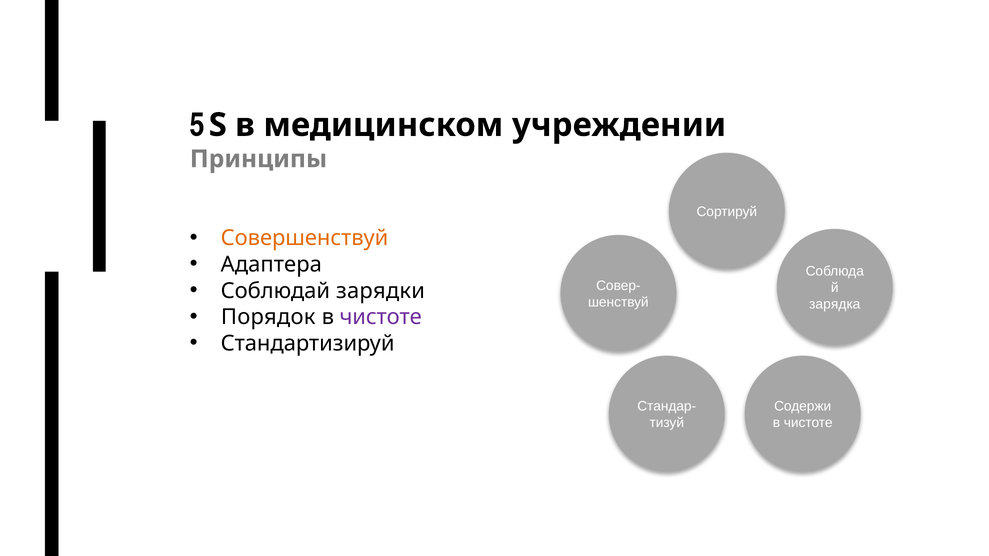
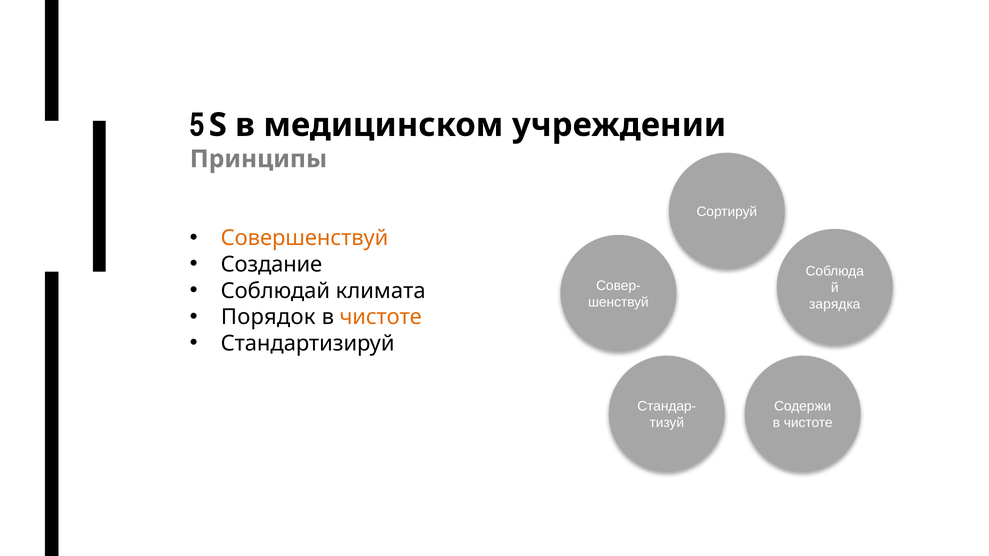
Адаптера: Адаптера -> Создание (271, 265)
зарядки: зарядки -> климата (381, 291)
чистоте colour: purple -> orange (381, 317)
